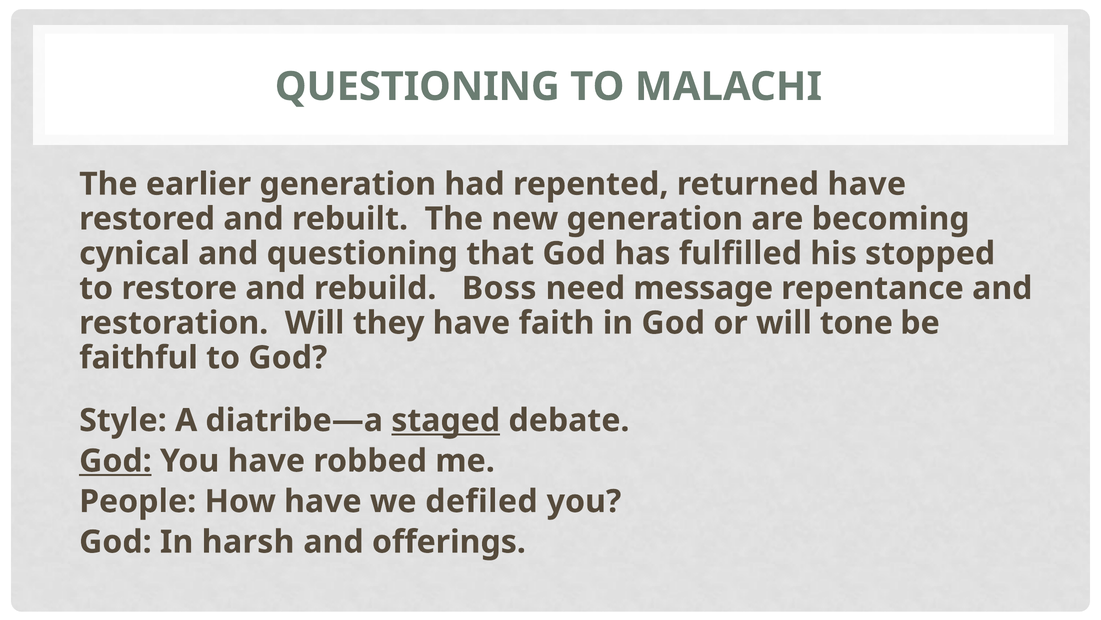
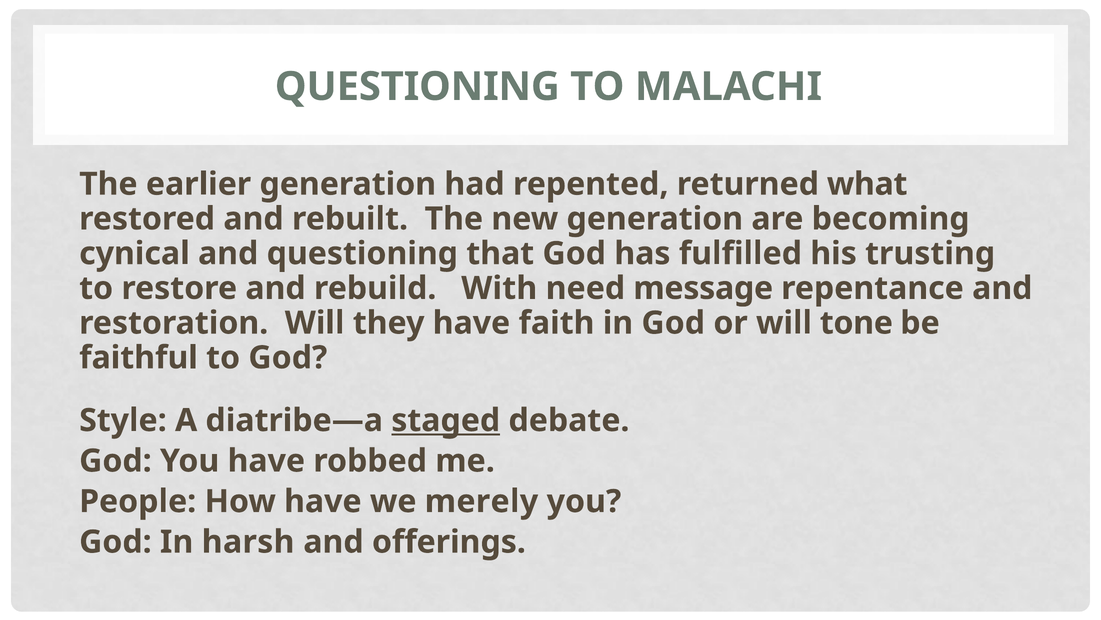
returned have: have -> what (867, 184)
stopped: stopped -> trusting (930, 253)
Boss: Boss -> With (499, 288)
God underline: present -> none (115, 460)
defiled: defiled -> merely (481, 501)
